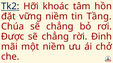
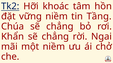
Được: Được -> Khẩn (13, 37)
Đinh: Đinh -> Ngai (102, 37)
